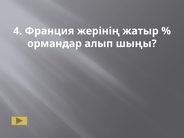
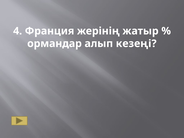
шыңы: шыңы -> кезеңі (136, 44)
